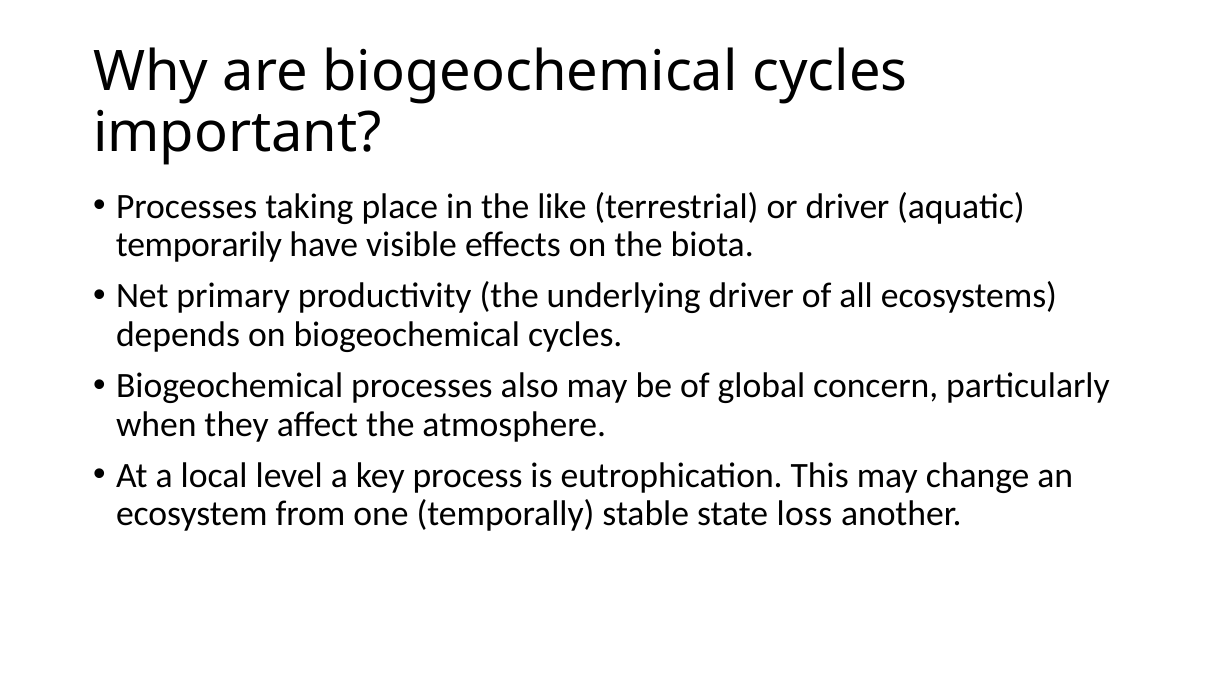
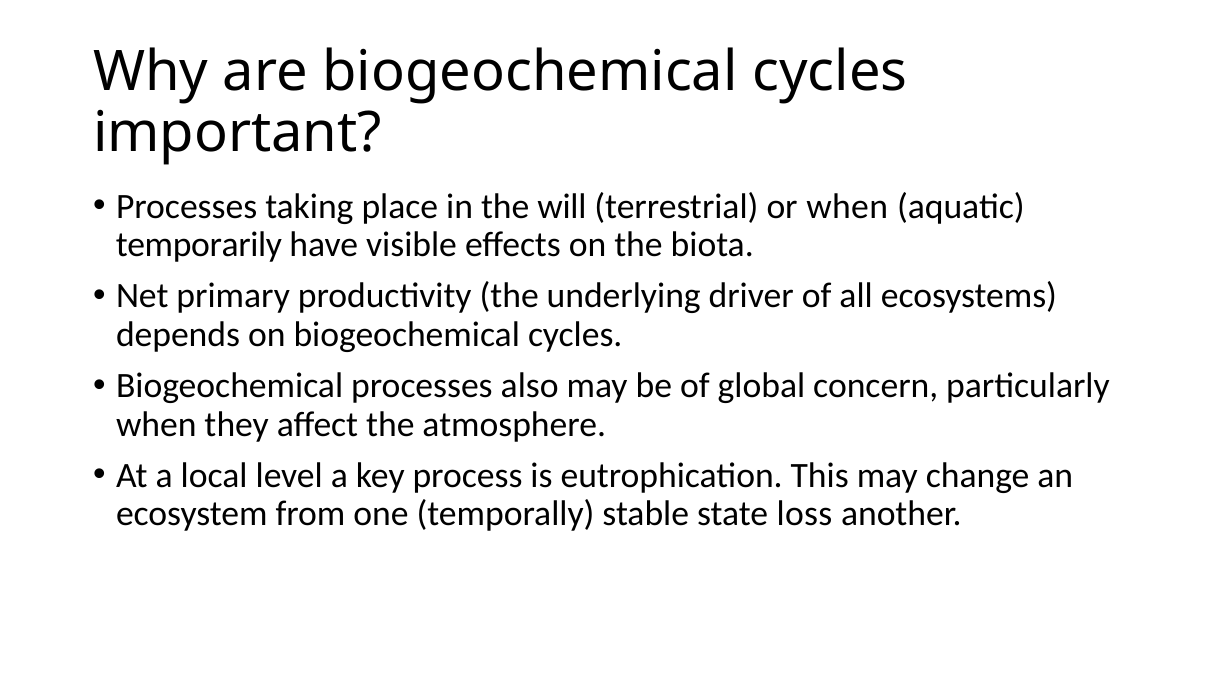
like: like -> will (562, 207)
or driver: driver -> when (847, 207)
